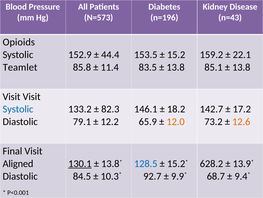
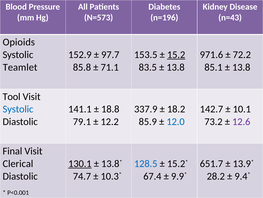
44.4: 44.4 -> 97.7 (110, 54)
15.2 underline: none -> present (176, 54)
159.2: 159.2 -> 971.6 (211, 54)
22.1: 22.1 -> 72.2 (242, 54)
11.4: 11.4 -> 71.1 (110, 67)
Visit: Visit -> Tool (12, 96)
133.2: 133.2 -> 141.1 (80, 109)
82.3: 82.3 -> 18.8 (110, 109)
146.1: 146.1 -> 337.9 (146, 109)
17.2: 17.2 -> 10.1 (242, 109)
65.9: 65.9 -> 85.9 (148, 121)
12.0 colour: orange -> blue (176, 121)
12.6 colour: orange -> purple (241, 121)
Aligned: Aligned -> Clerical (18, 163)
628.2: 628.2 -> 651.7 (211, 163)
84.5: 84.5 -> 74.7 (82, 176)
92.7: 92.7 -> 67.4 (152, 176)
68.7: 68.7 -> 28.2 (216, 176)
